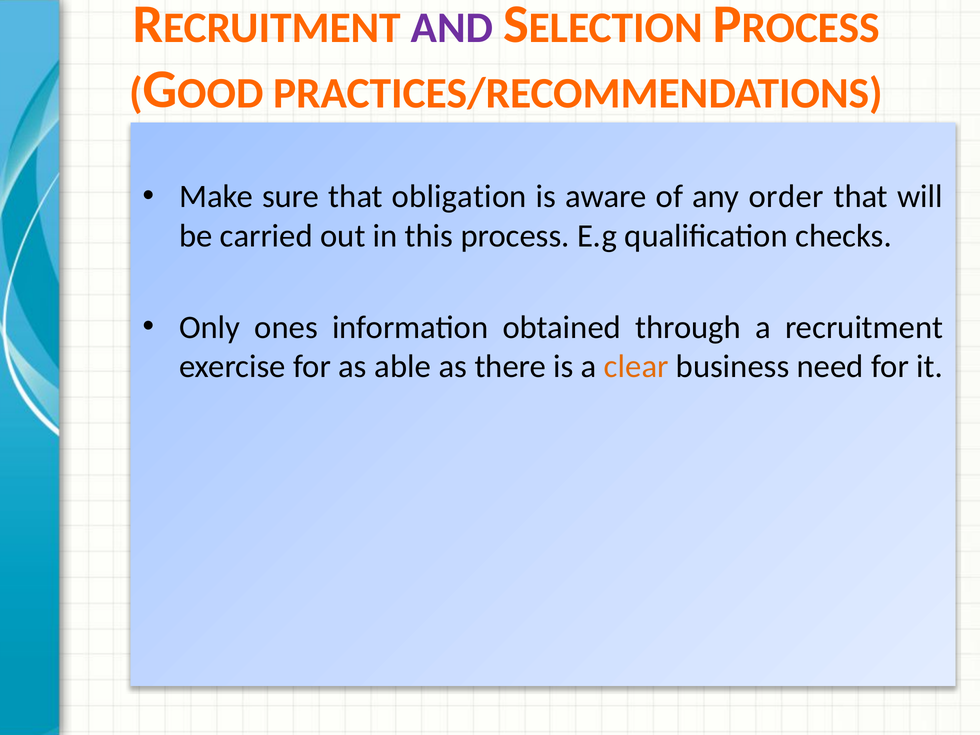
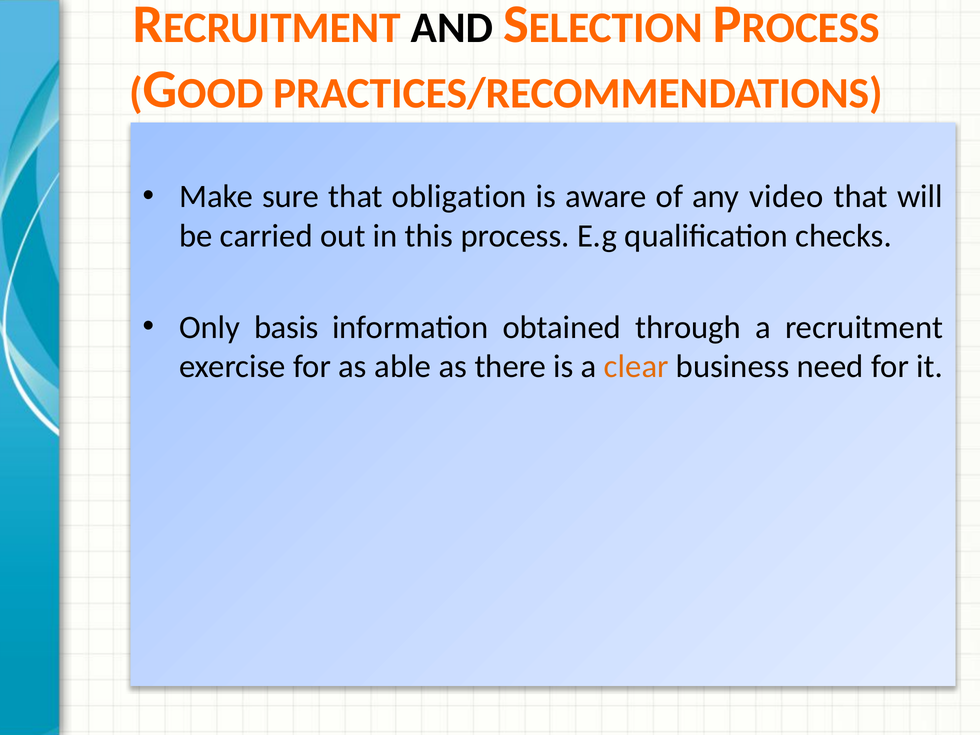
AND colour: purple -> black (452, 28)
order: order -> video (786, 197)
ones: ones -> basis (286, 327)
